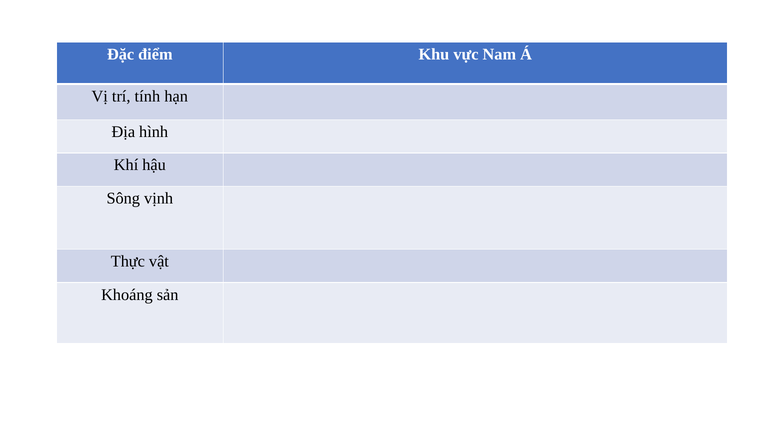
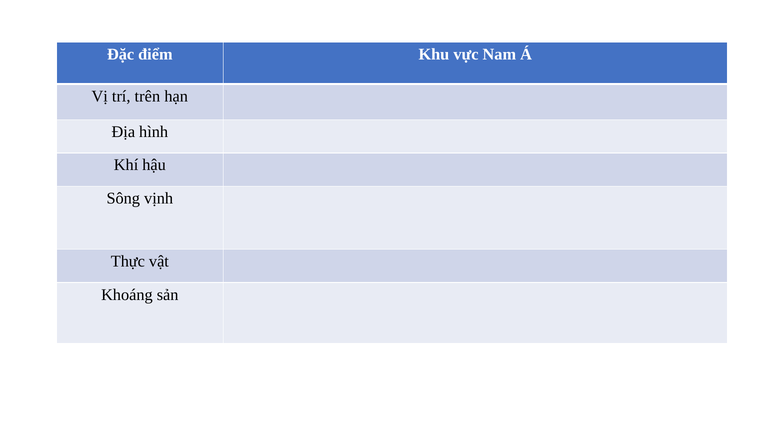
tính: tính -> trên (147, 96)
